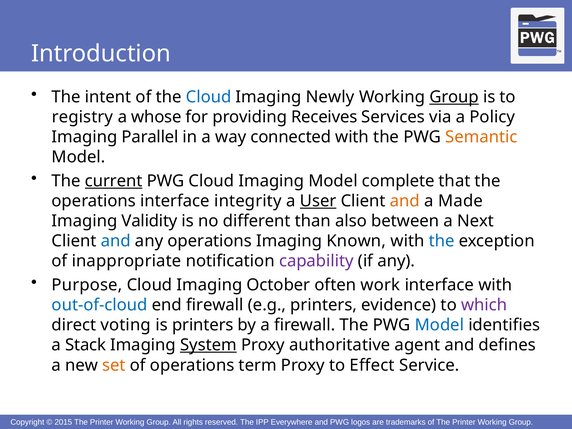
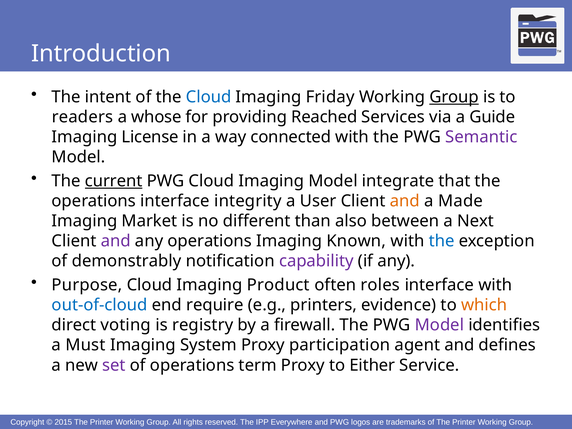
Newly: Newly -> Friday (330, 97)
registry: registry -> readers (82, 117)
Receives: Receives -> Reached (324, 117)
Policy: Policy -> Guide (492, 117)
Parallel: Parallel -> License (150, 137)
Semantic colour: orange -> purple (481, 137)
complete: complete -> integrate (398, 181)
User underline: present -> none (318, 201)
Validity: Validity -> Market (149, 221)
and colour: blue -> purple (116, 241)
inappropriate: inappropriate -> demonstrably (127, 261)
October: October -> Product (278, 285)
work: work -> roles (380, 285)
end firewall: firewall -> require (215, 305)
which colour: purple -> orange (484, 305)
is printers: printers -> registry (203, 325)
Model colour: blue -> purple (439, 325)
Stack: Stack -> Must (85, 345)
System underline: present -> none (208, 345)
authoritative: authoritative -> participation (340, 345)
set colour: orange -> purple (114, 365)
Effect: Effect -> Either (372, 365)
